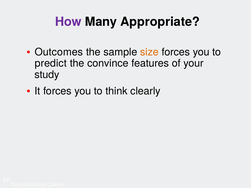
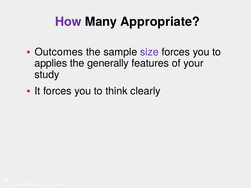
size colour: orange -> purple (149, 52)
predict: predict -> applies (51, 63)
convince: convince -> generally (108, 63)
